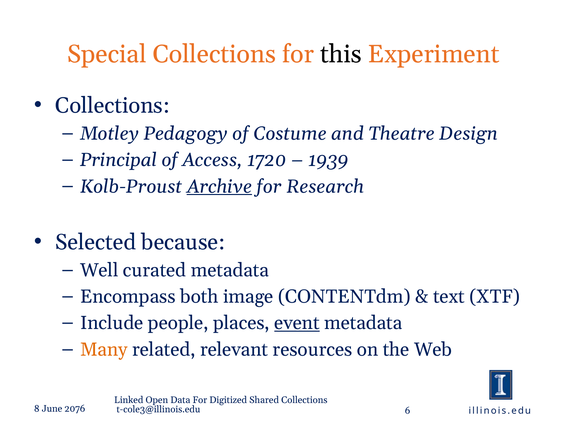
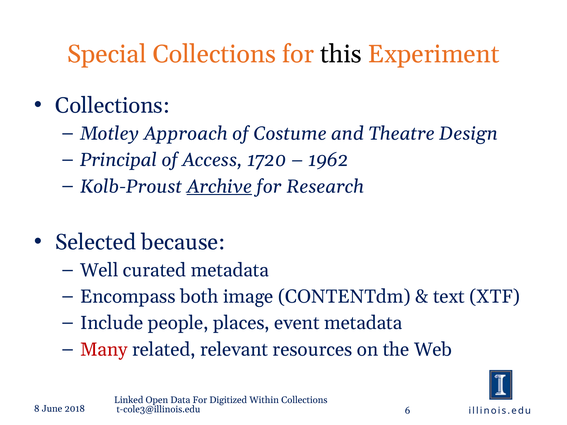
Pedagogy: Pedagogy -> Approach (186, 134)
1939: 1939 -> 1962 (328, 160)
event underline: present -> none (297, 323)
Many colour: orange -> red (104, 350)
Shared: Shared -> Within (264, 400)
2076: 2076 -> 2018 (75, 409)
